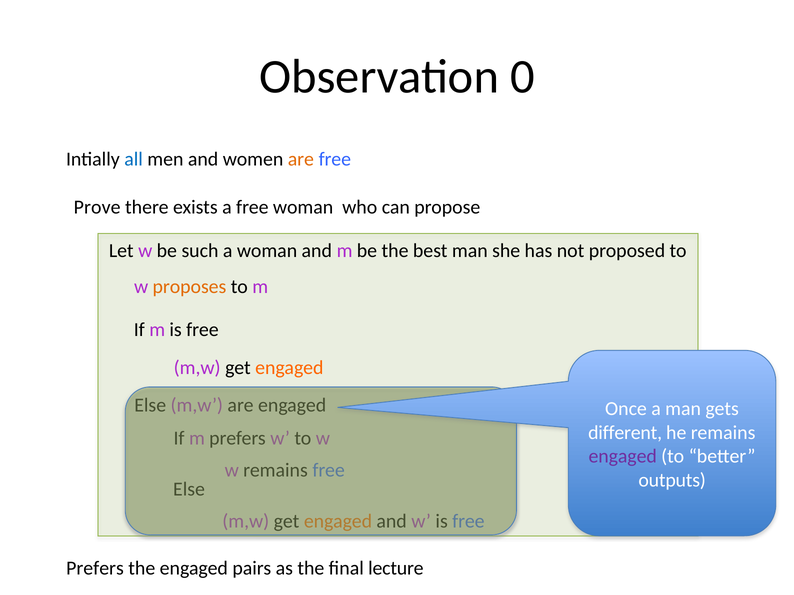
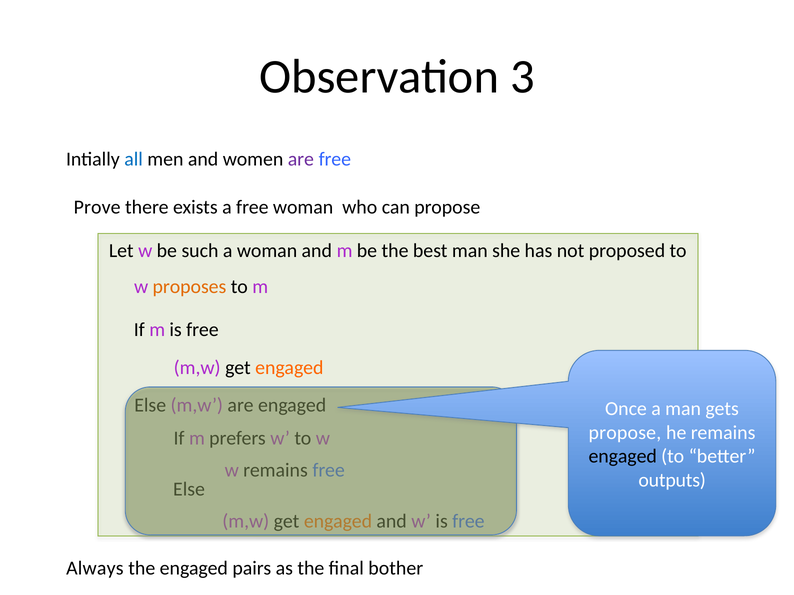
0: 0 -> 3 (522, 77)
are colour: orange -> purple (301, 160)
different: different -> propose (625, 433)
engaged colour: purple -> black (623, 457)
Prefers: Prefers -> Always (95, 569)
lecture: lecture -> bother (396, 569)
